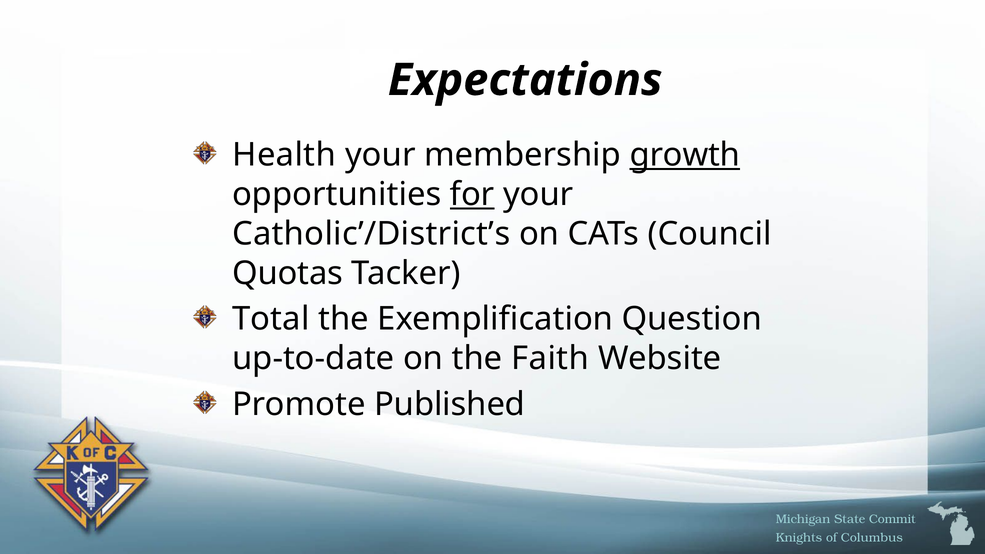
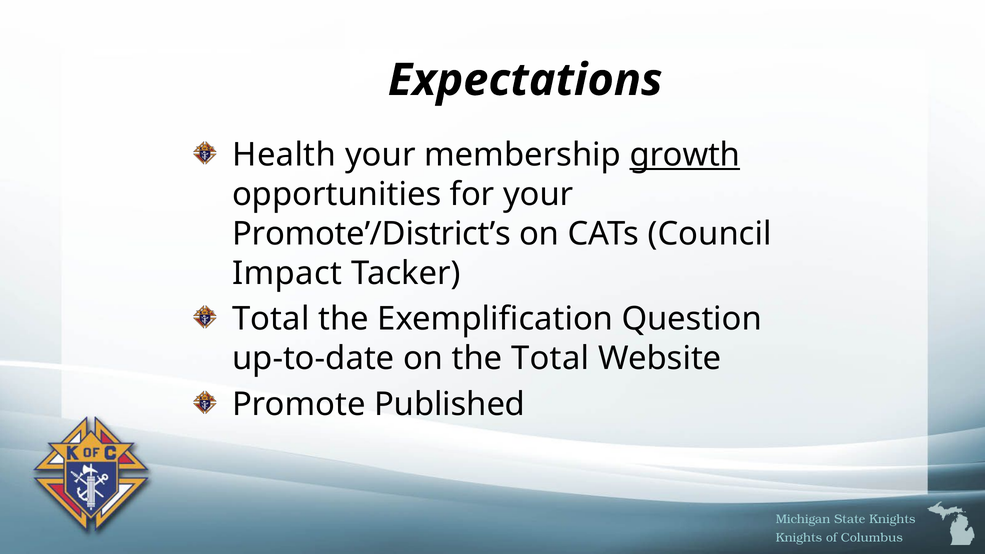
for underline: present -> none (472, 194)
Catholic’/District’s: Catholic’/District’s -> Promote’/District’s (371, 234)
Quotas: Quotas -> Impact (287, 273)
the Faith: Faith -> Total (550, 359)
State Commit: Commit -> Knights (892, 519)
